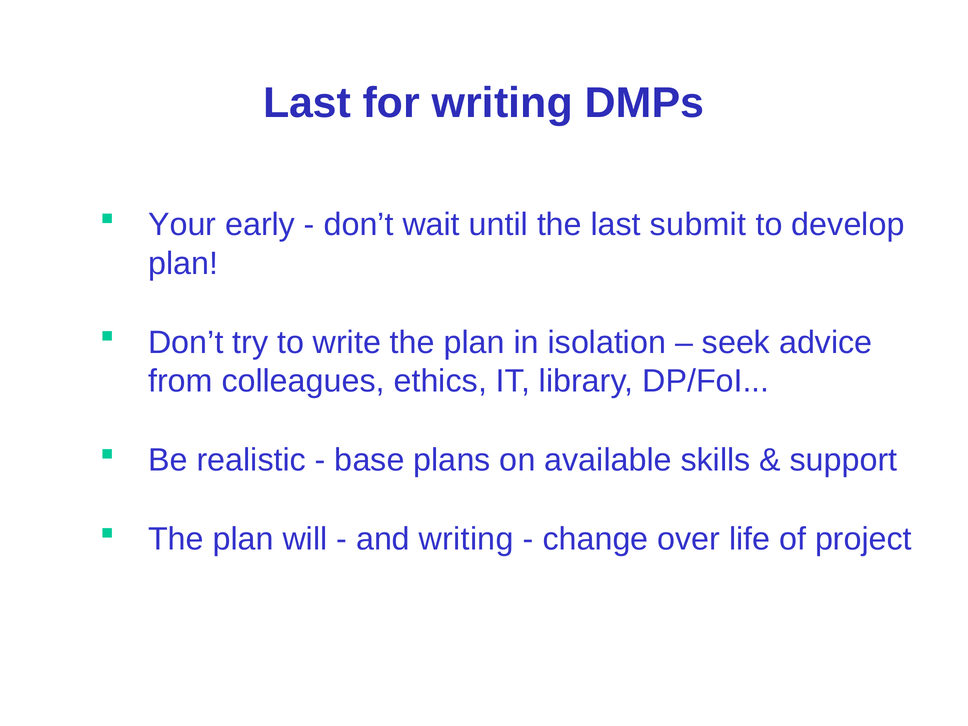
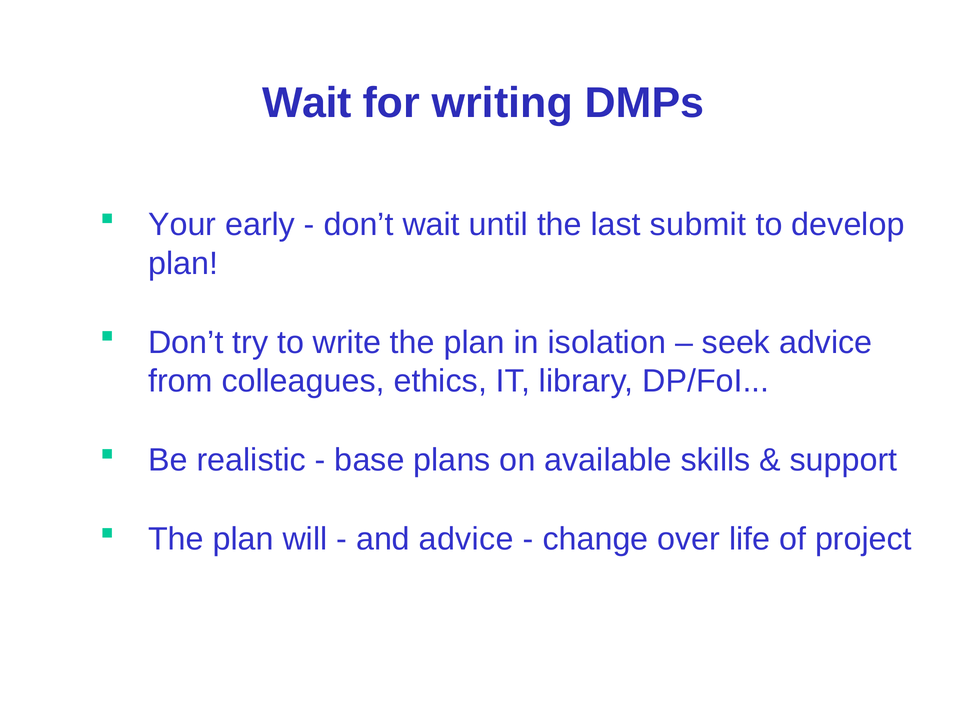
Last: Last -> Wait (307, 103)
and writing: writing -> advice (466, 539)
